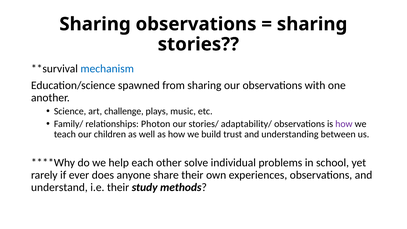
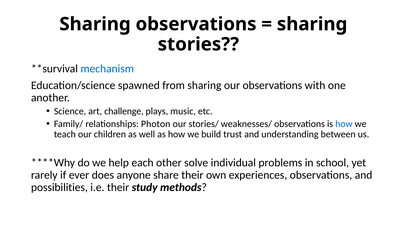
adaptability/: adaptability/ -> weaknesses/ (246, 124)
how colour: purple -> blue (344, 124)
understand: understand -> possibilities (59, 187)
